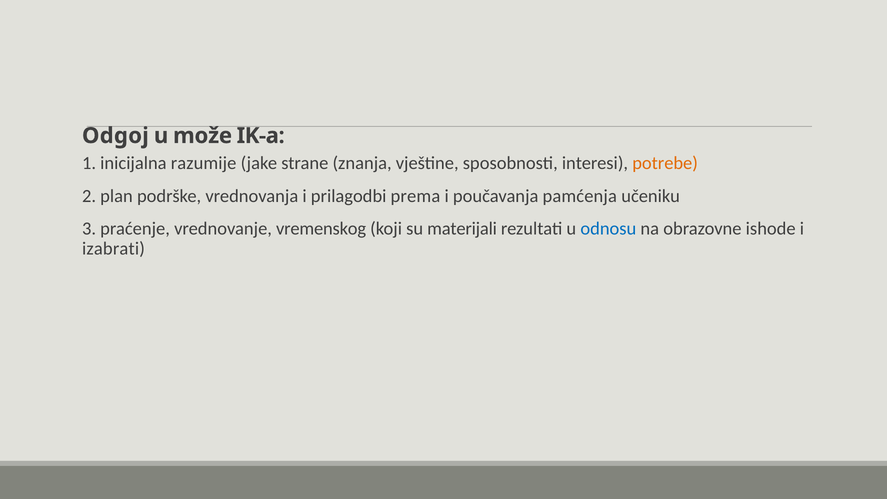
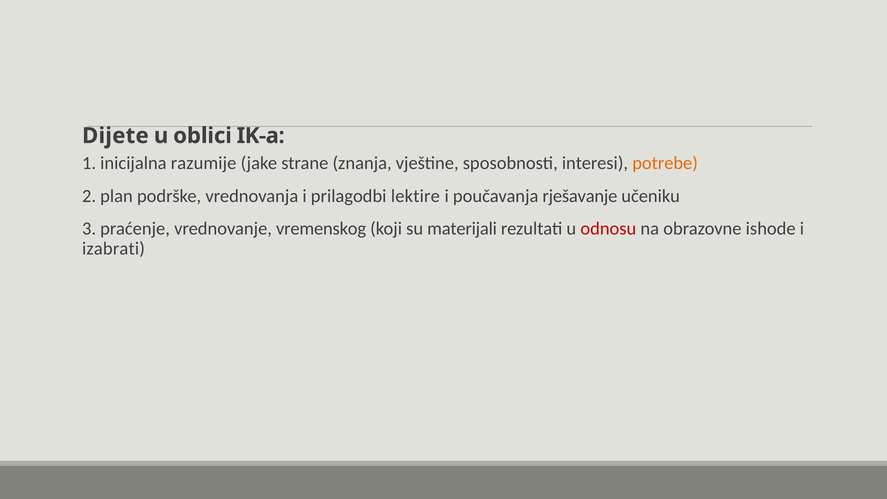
Odgoj: Odgoj -> Dijete (115, 136)
može: može -> oblici (203, 136)
prema: prema -> lektire (415, 196)
pamćenja: pamćenja -> rješavanje (580, 196)
odnosu colour: blue -> red (608, 229)
